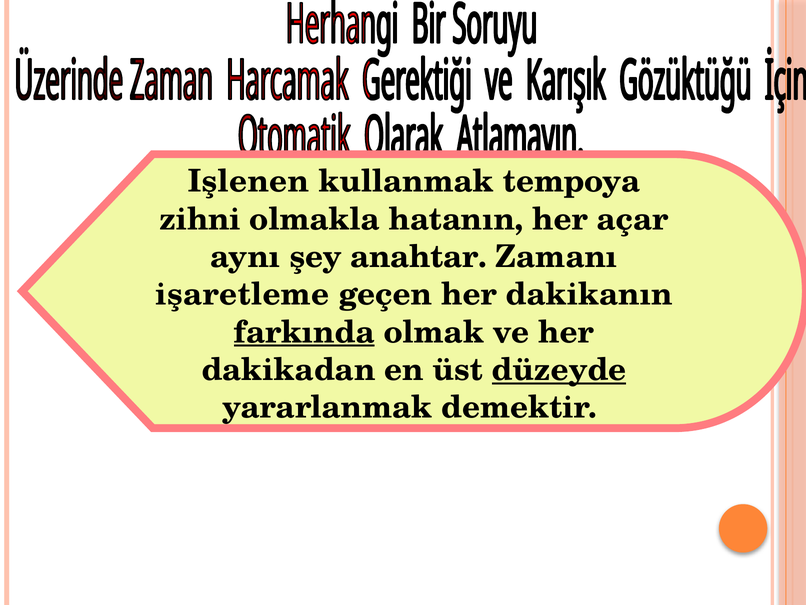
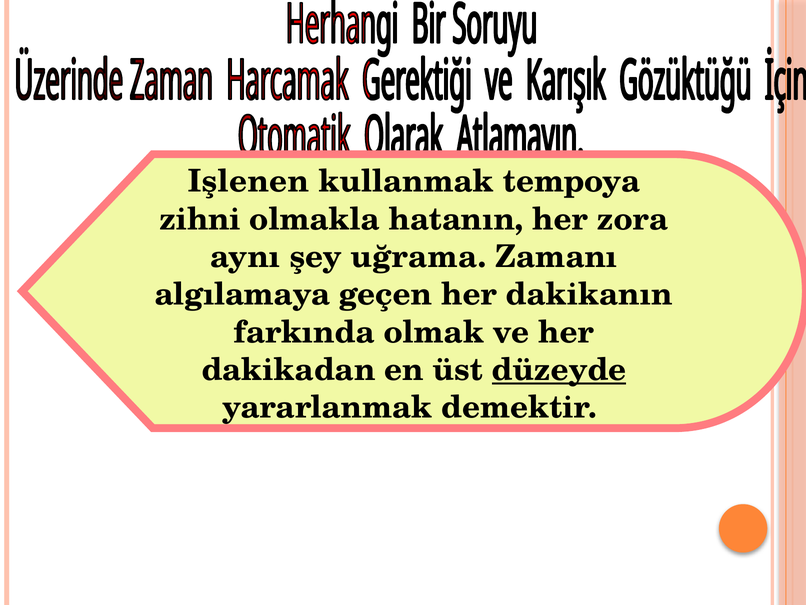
açar: açar -> zora (633, 219)
anahtar: anahtar -> uğrama (418, 257)
işaretleme: işaretleme -> algılamaya (243, 294)
farkında underline: present -> none (304, 332)
